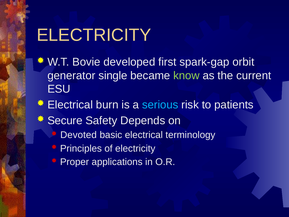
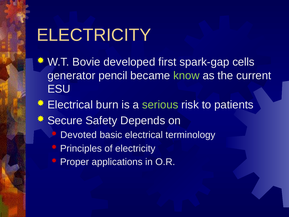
orbit: orbit -> cells (243, 62)
single: single -> pencil (113, 75)
serious colour: light blue -> light green (160, 105)
